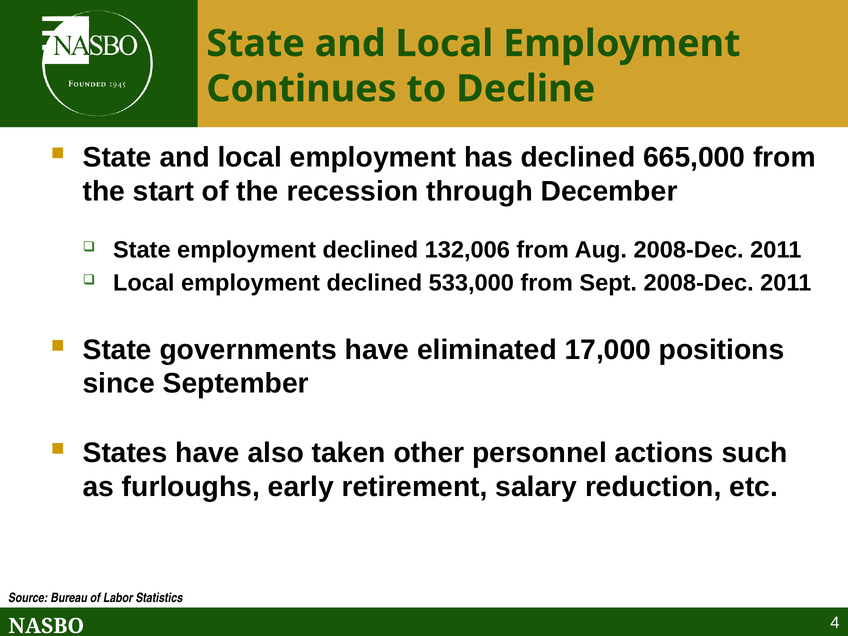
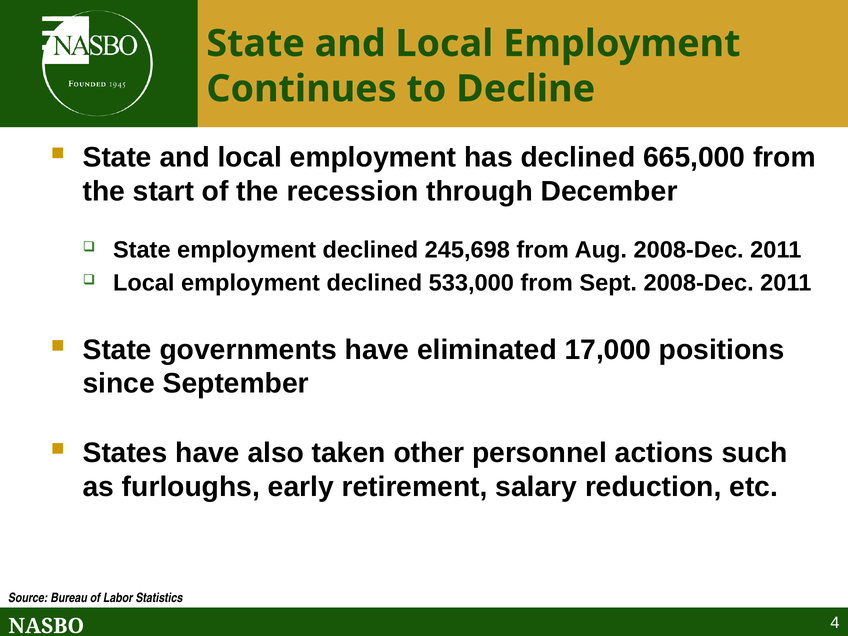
132,006: 132,006 -> 245,698 (467, 250)
